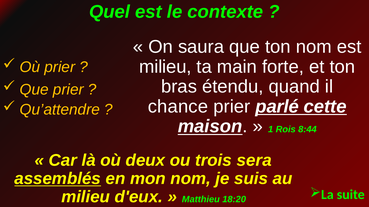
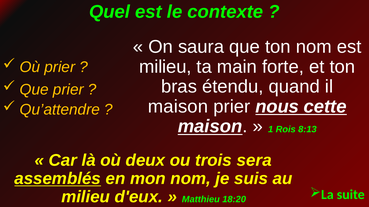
chance: chance -> maison (178, 107)
parlé: parlé -> nous (277, 107)
8:44: 8:44 -> 8:13 (307, 130)
